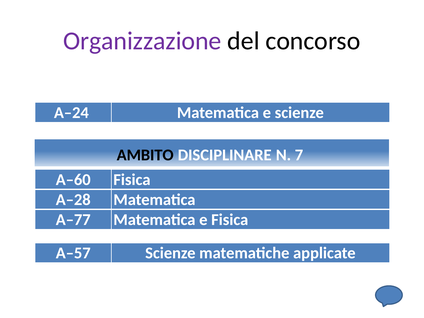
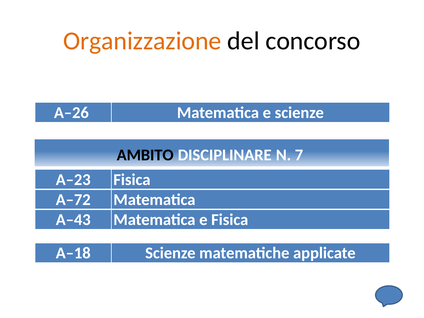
Organizzazione colour: purple -> orange (142, 41)
A–24: A–24 -> A–26 (71, 113)
A–60: A–60 -> A–23 (73, 180)
A–28: A–28 -> A–72 (73, 200)
A–77: A–77 -> A–43 (73, 220)
A–57: A–57 -> A–18 (73, 253)
